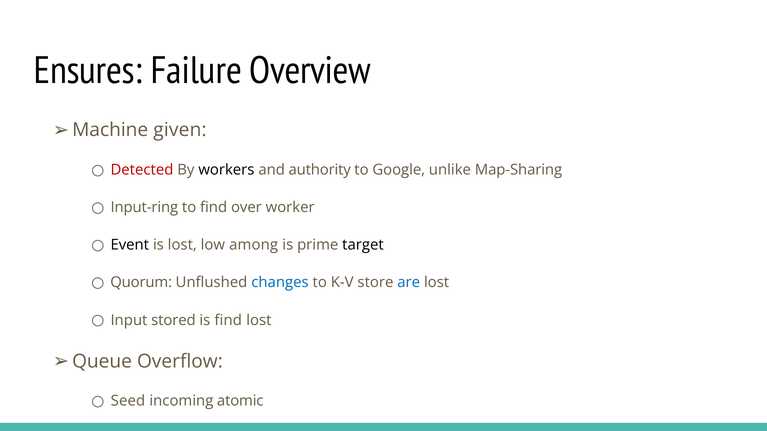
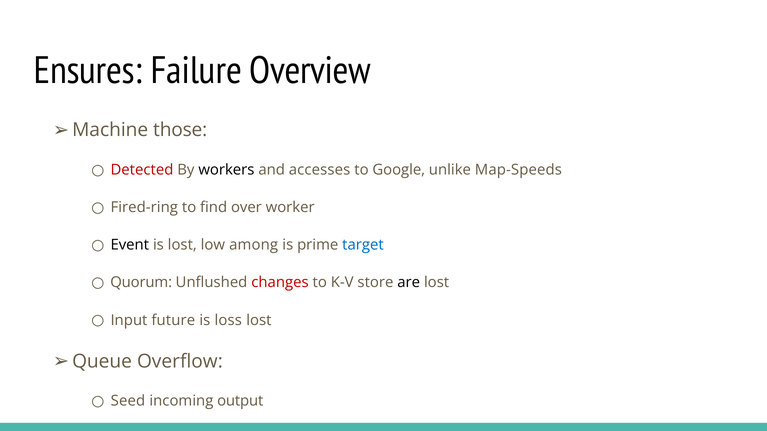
given: given -> those (180, 130)
authority: authority -> accesses (320, 170)
Map-Sharing: Map-Sharing -> Map-Speeds (518, 170)
Input-ring: Input-ring -> Fired-ring (144, 208)
target colour: black -> blue (363, 245)
changes colour: blue -> red (280, 283)
are colour: blue -> black (409, 283)
stored: stored -> future (173, 320)
is find: find -> loss (228, 320)
atomic: atomic -> output (240, 401)
